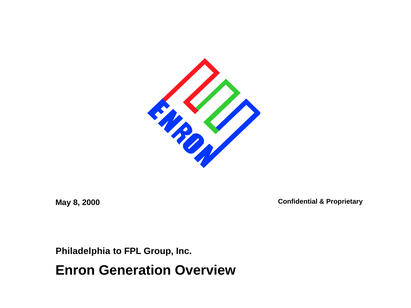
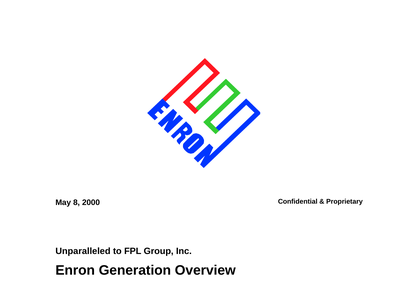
Philadelphia: Philadelphia -> Unparalleled (83, 251)
